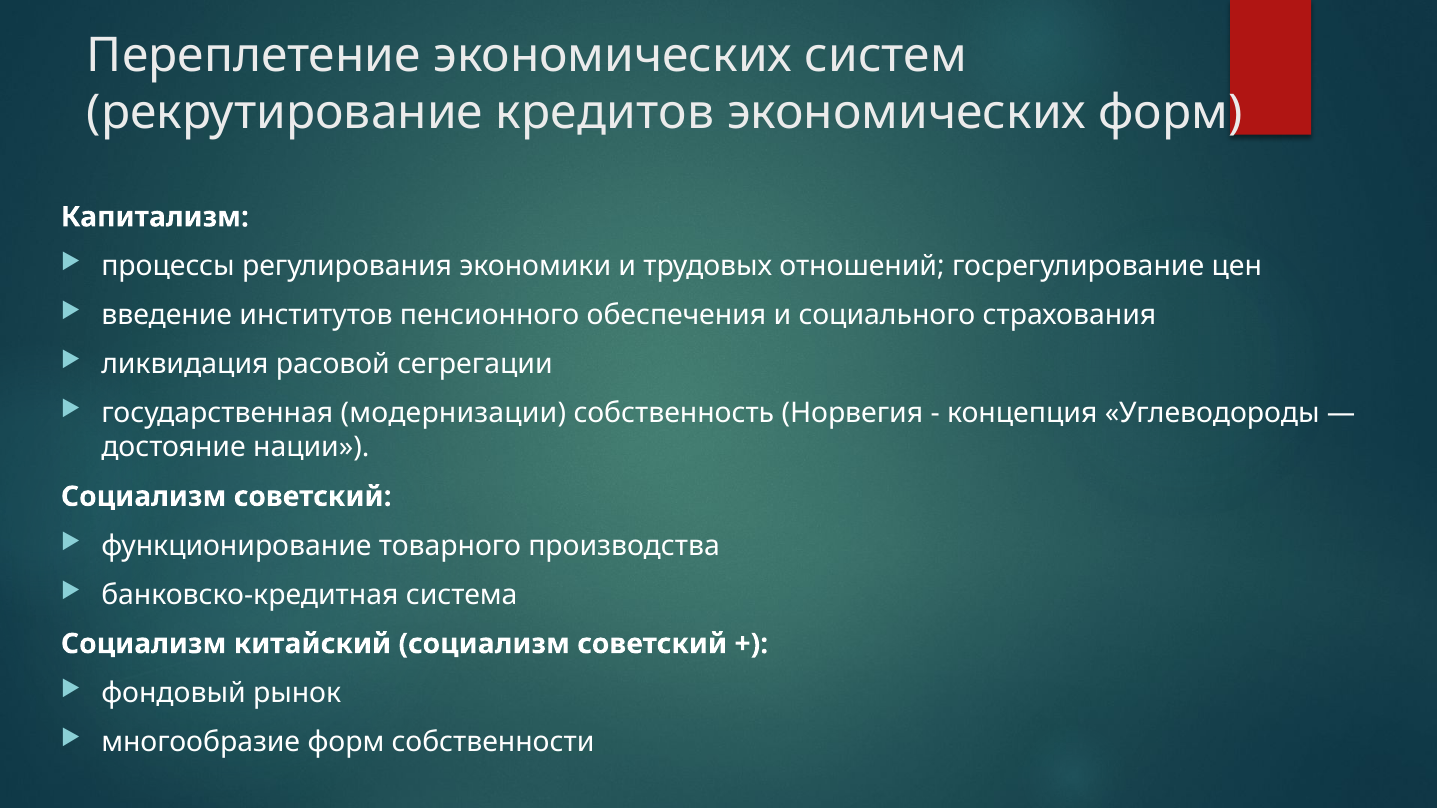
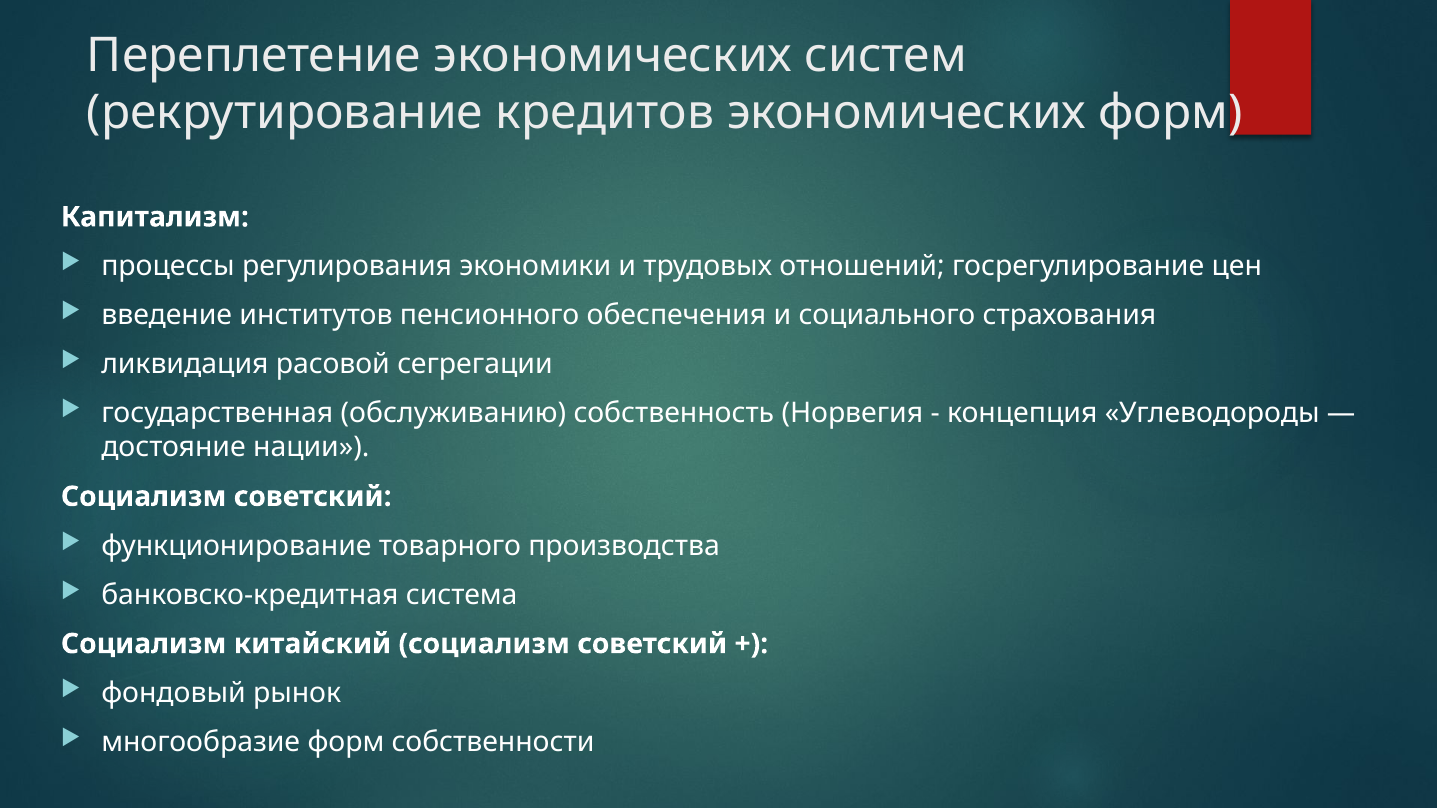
модернизации: модернизации -> обслуживанию (453, 414)
